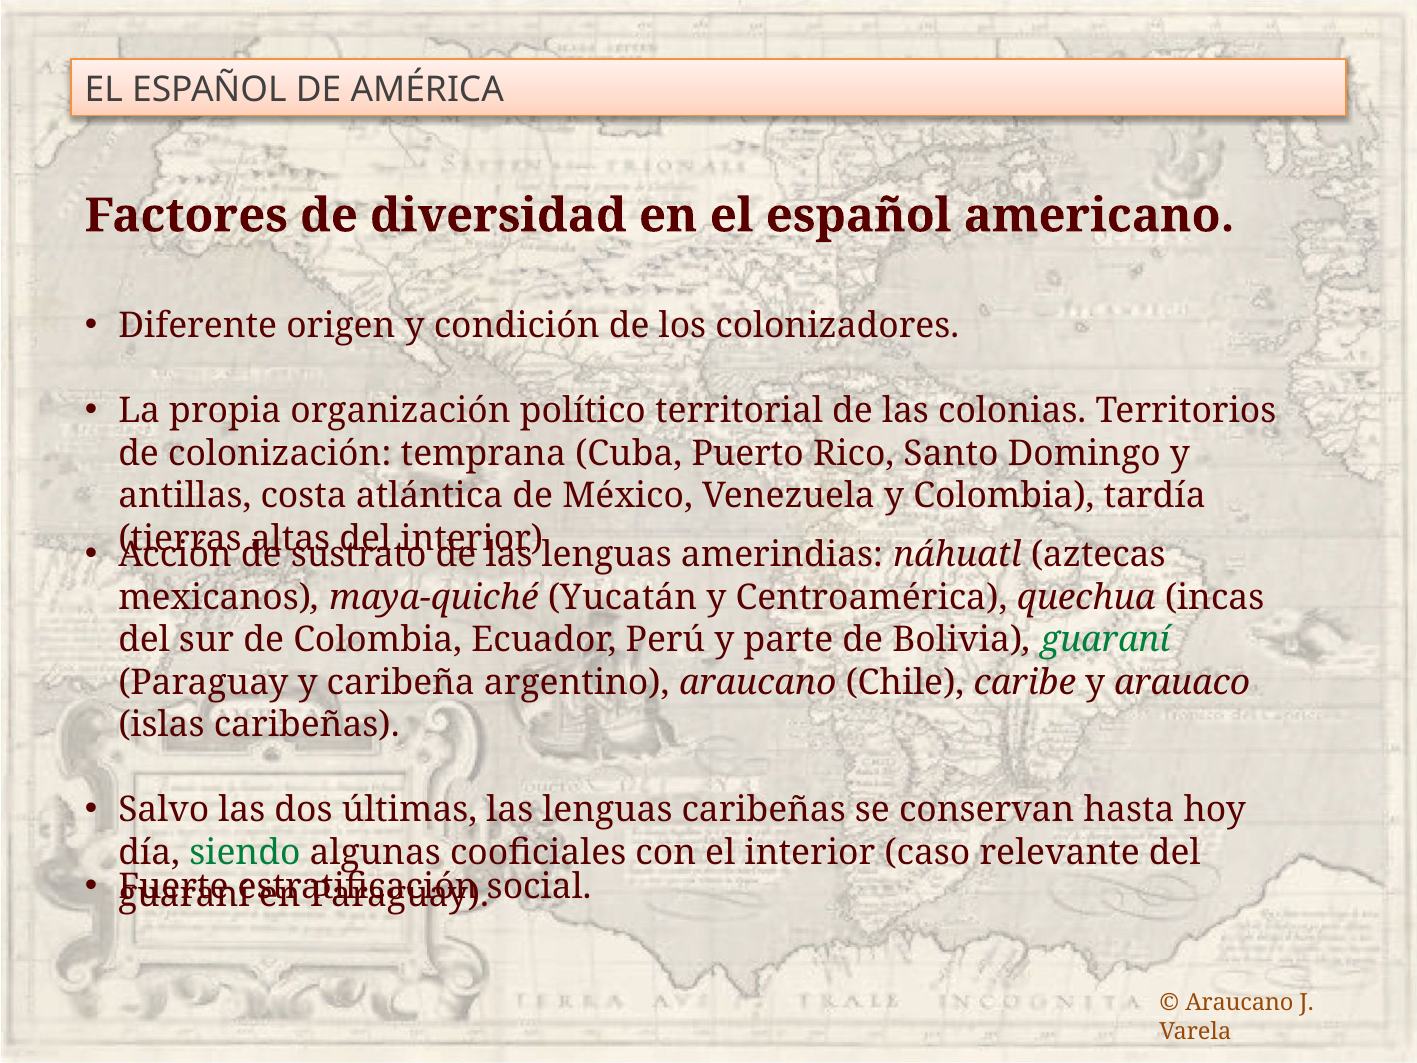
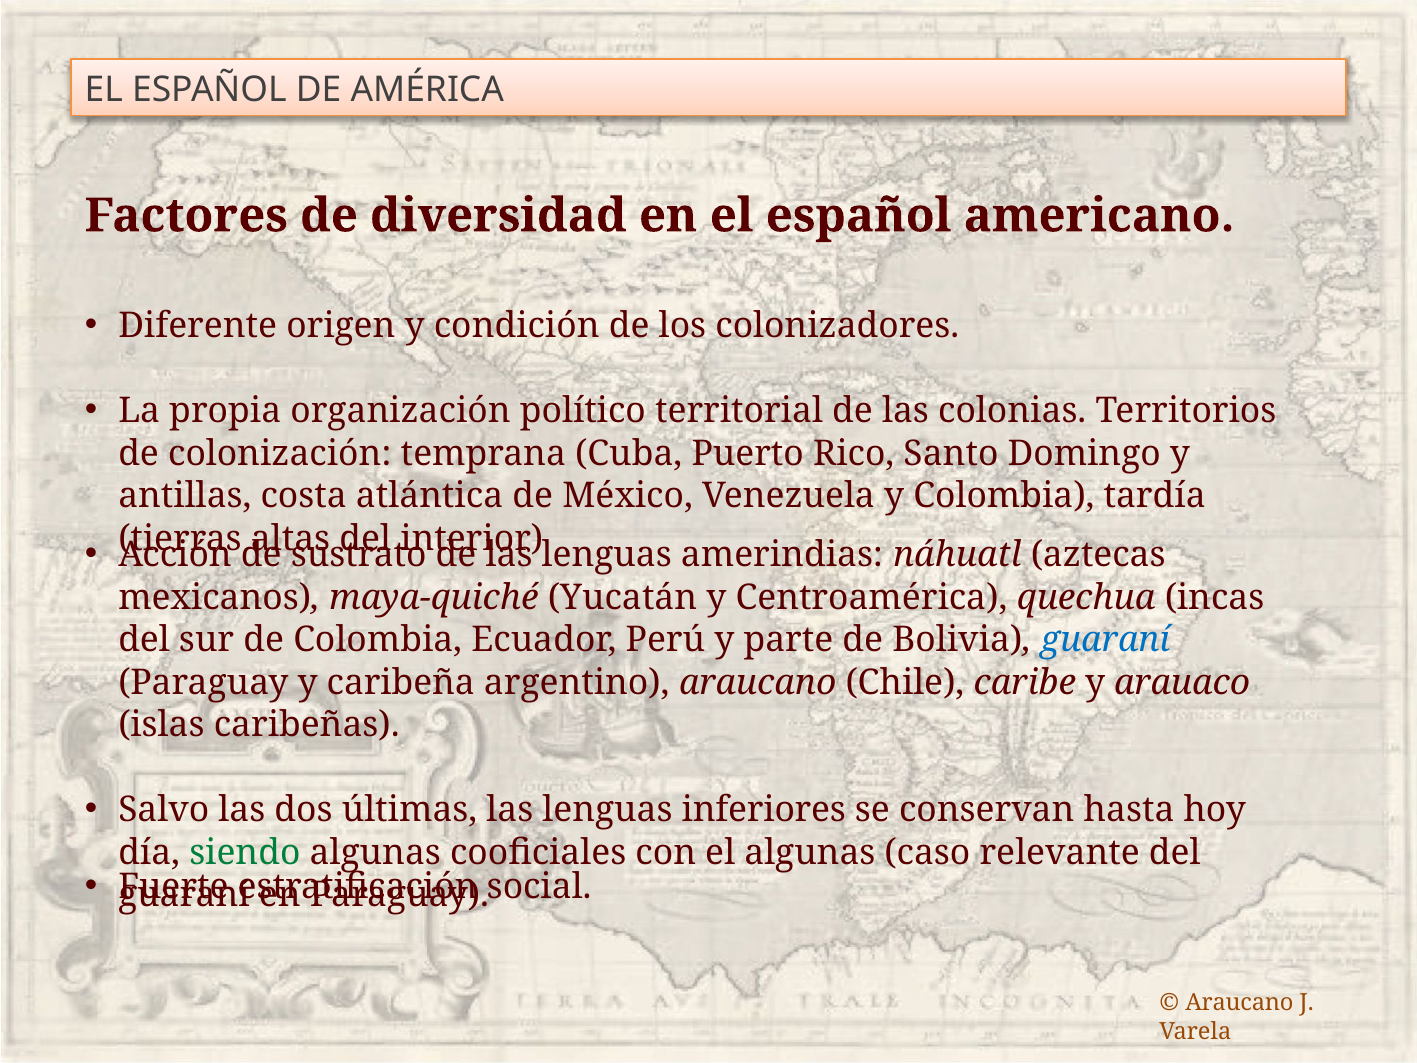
guaraní colour: green -> blue (1105, 640)
lenguas caribeñas: caribeñas -> inferiores (764, 810)
el interior: interior -> algunas (810, 852)
